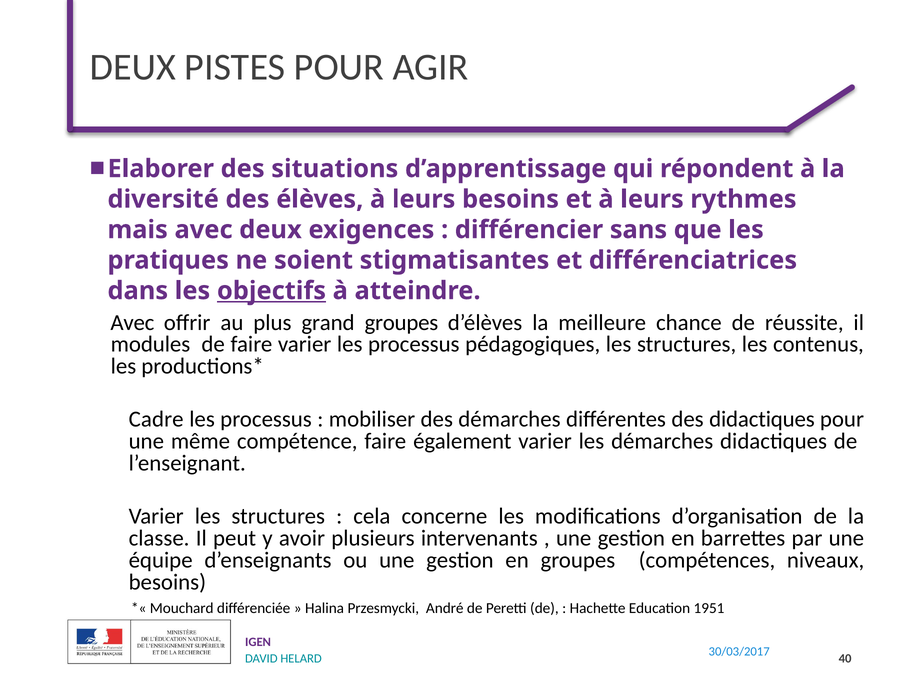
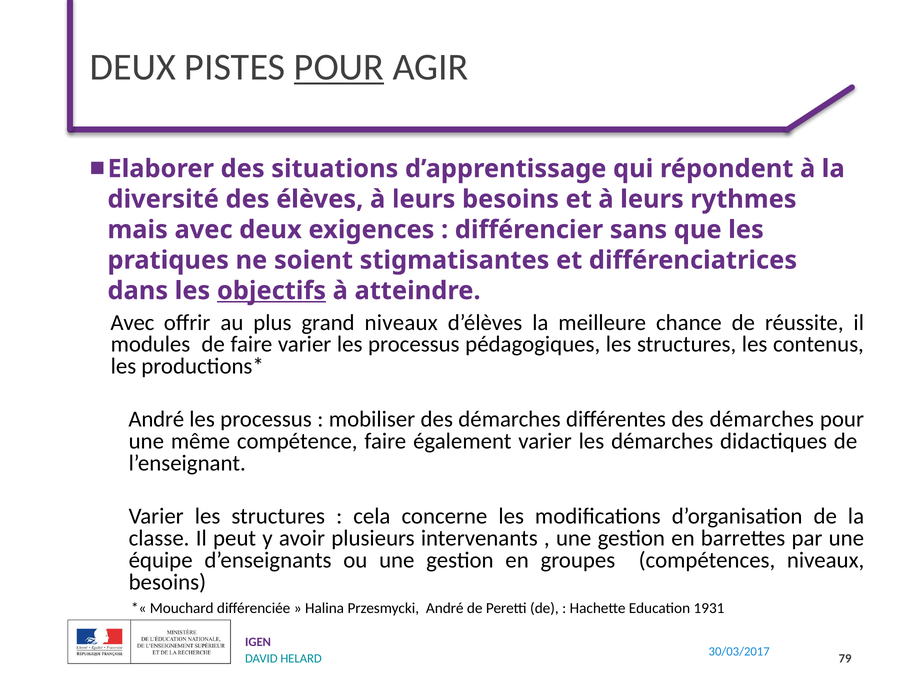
POUR underline: none -> present (339, 67)
grand groupes: groupes -> niveaux (401, 323)
Cadre: Cadre -> André (156, 420)
différentes des didactiques: didactiques -> démarches (762, 420)
1951: 1951 -> 1931 (709, 608)
40: 40 -> 79 (845, 659)
